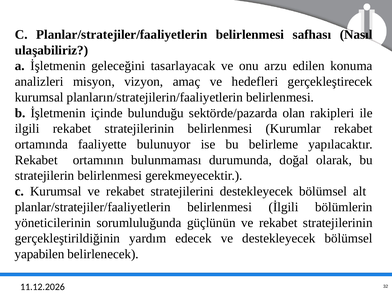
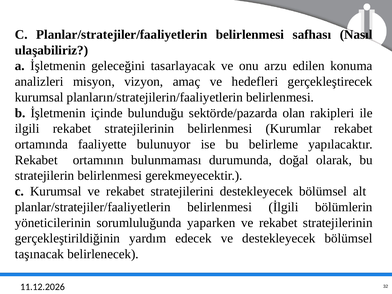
güçlünün: güçlünün -> yaparken (211, 223)
yapabilen: yapabilen -> taşınacak (39, 254)
